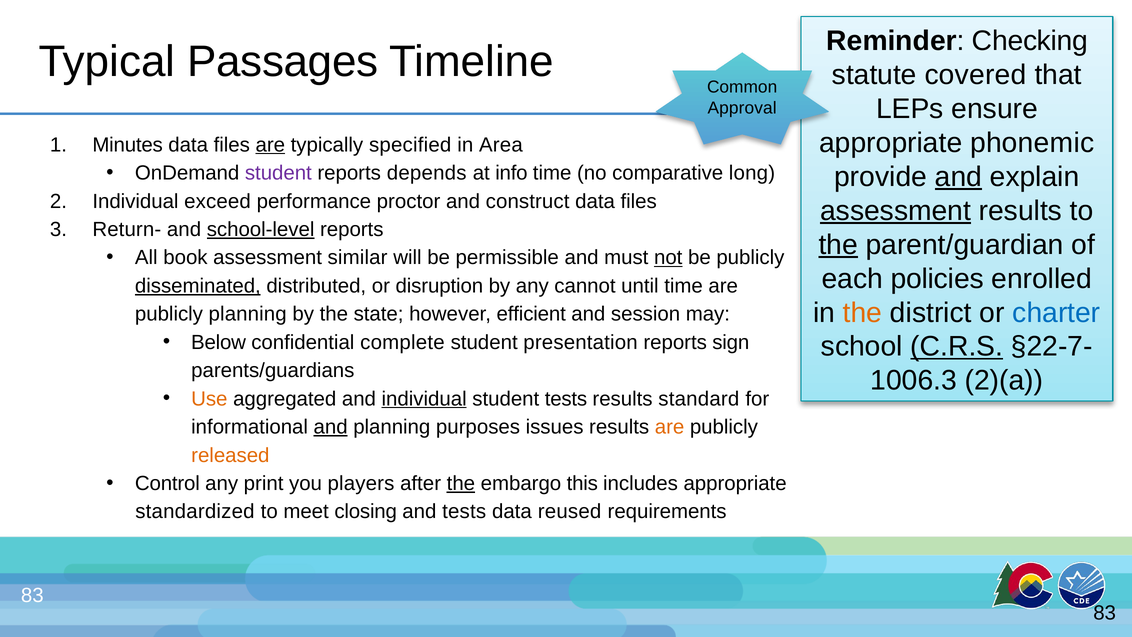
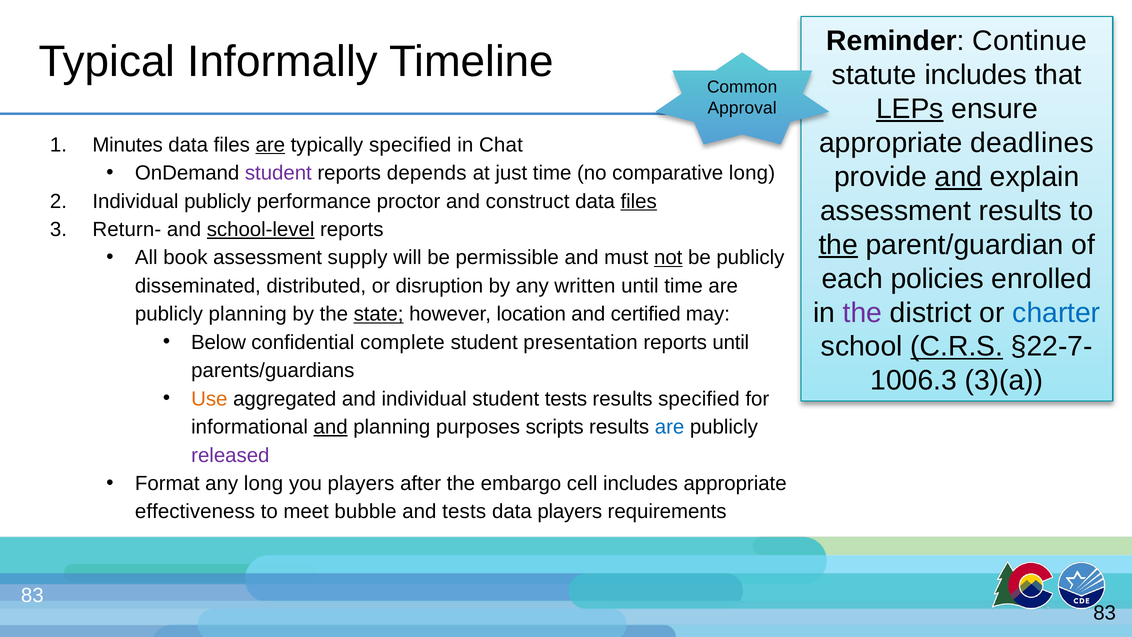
Checking: Checking -> Continue (1030, 41)
Passages: Passages -> Informally (283, 62)
statute covered: covered -> includes (976, 75)
LEPs underline: none -> present (910, 109)
phonemic: phonemic -> deadlines (1032, 143)
Area: Area -> Chat (501, 145)
info: info -> just (511, 173)
Individual exceed: exceed -> publicly (218, 201)
files underline: none -> present (639, 201)
assessment underline: present -> none (896, 211)
similar: similar -> supply (358, 258)
disseminated underline: present -> none (198, 286)
cannot: cannot -> written (585, 286)
the colour: orange -> purple (862, 313)
state underline: none -> present (379, 314)
efficient: efficient -> location (531, 314)
session: session -> certified (646, 314)
reports sign: sign -> until (731, 342)
2)(a: 2)(a -> 3)(a (1004, 380)
individual underline: present -> none (424, 399)
results standard: standard -> specified (699, 399)
issues: issues -> scripts (555, 427)
are colour: orange -> blue (670, 427)
released colour: orange -> purple (230, 455)
Control: Control -> Format (167, 483)
any print: print -> long (263, 483)
the underline: present -> none (461, 483)
this: this -> cell (582, 483)
standardized: standardized -> effectiveness (195, 512)
closing: closing -> bubble (365, 512)
data reused: reused -> players (570, 512)
